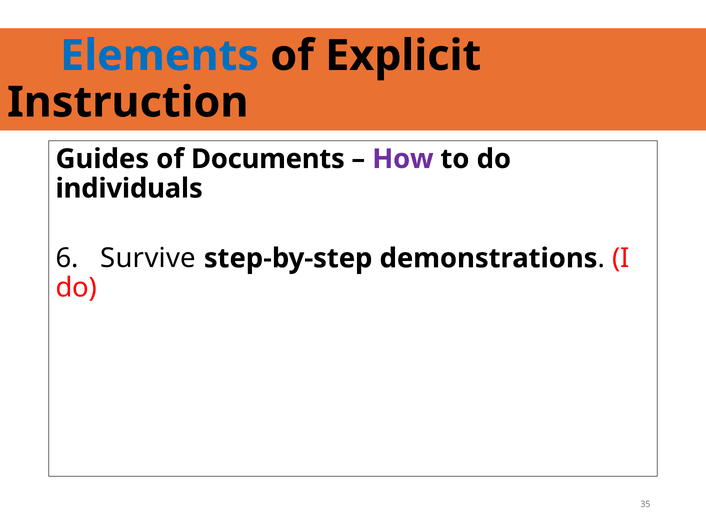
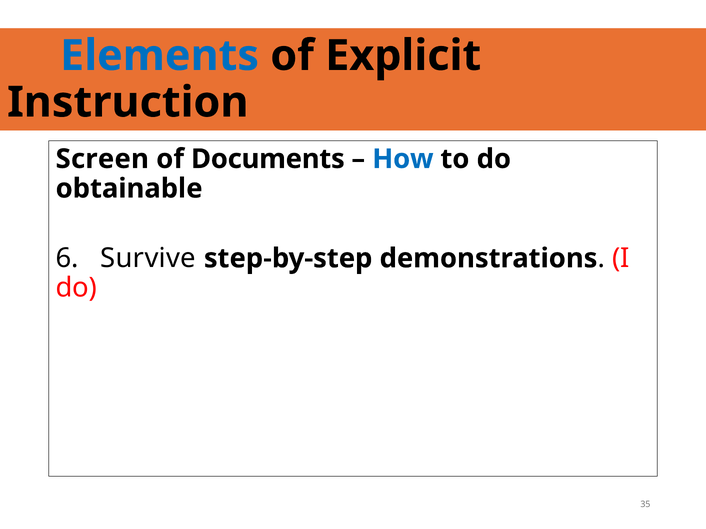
Guides: Guides -> Screen (102, 159)
How colour: purple -> blue (403, 159)
individuals: individuals -> obtainable (129, 189)
